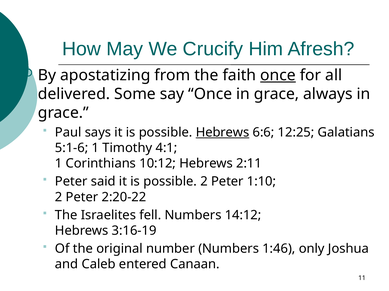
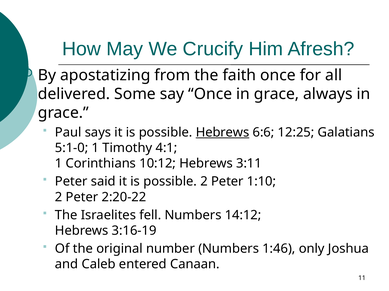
once underline: present -> none (278, 75)
5:1-6: 5:1-6 -> 5:1-0 (72, 148)
2:11: 2:11 -> 3:11 (249, 164)
